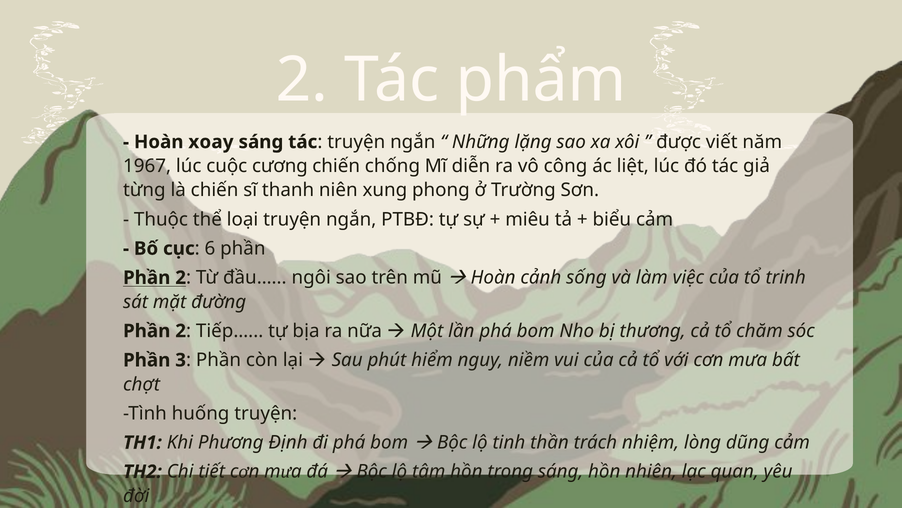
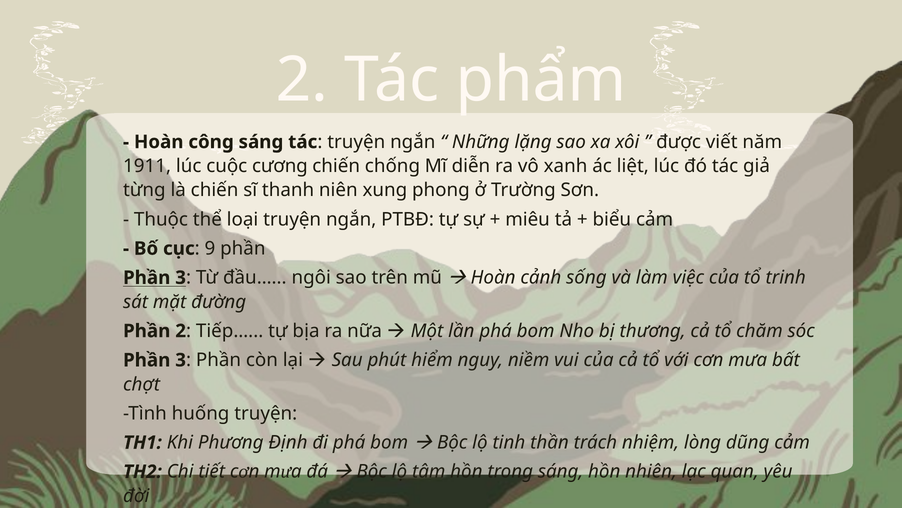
xoay: xoay -> công (211, 142)
1967: 1967 -> 1911 (147, 166)
công: công -> xanh (566, 166)
6: 6 -> 9 (210, 248)
2: 2 -> 3 (181, 277)
